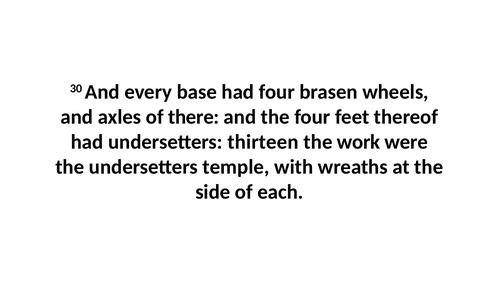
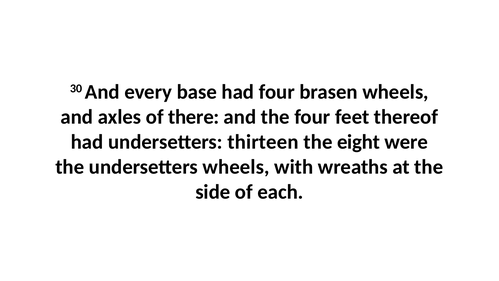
work: work -> eight (359, 142)
undersetters temple: temple -> wheels (236, 167)
